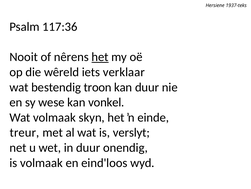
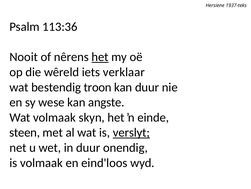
117:36: 117:36 -> 113:36 (60, 27)
vonkel: vonkel -> angste (106, 102)
treur: treur -> steen (25, 132)
verslyt underline: none -> present (131, 132)
